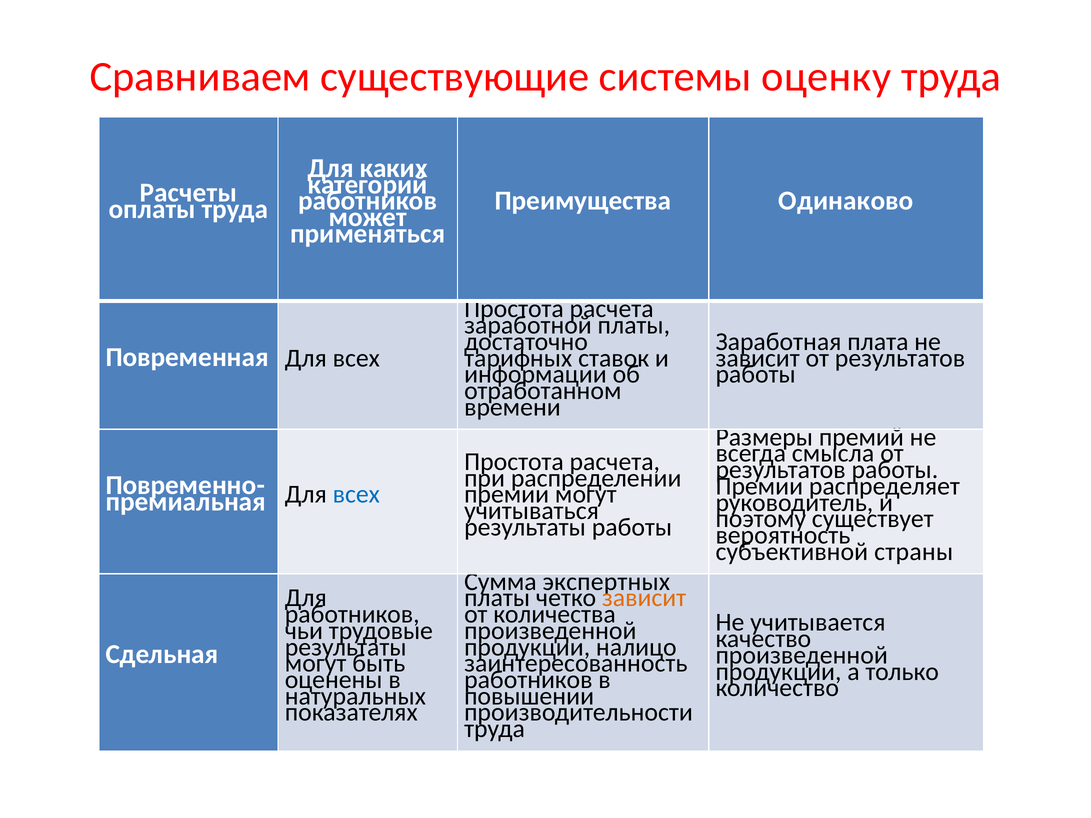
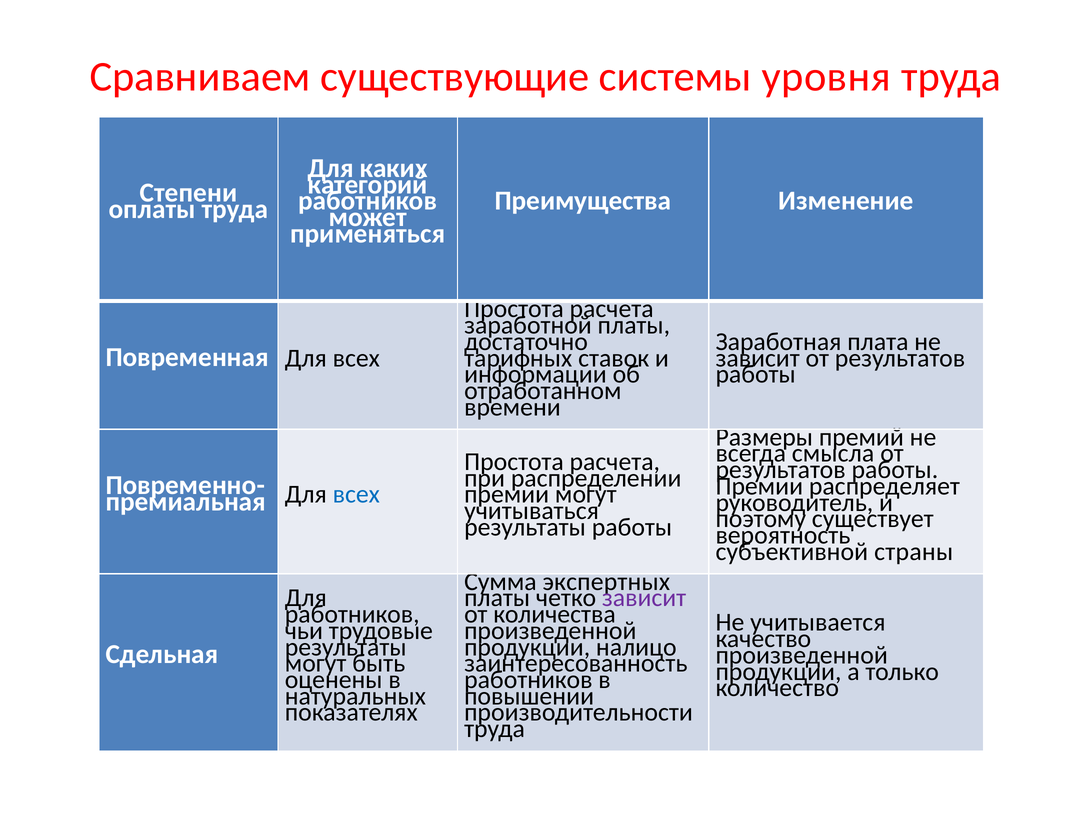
оценку: оценку -> уровня (826, 77)
Расчеты: Расчеты -> Степени (188, 193)
Одинаково: Одинаково -> Изменение (846, 201)
зависит colour: orange -> purple (644, 598)
